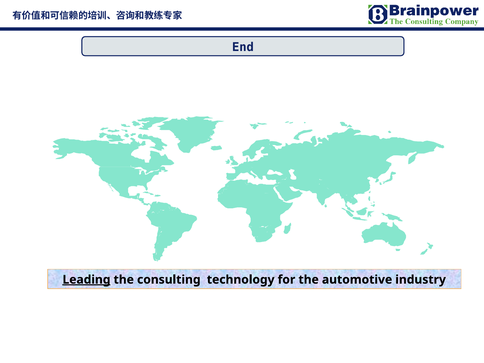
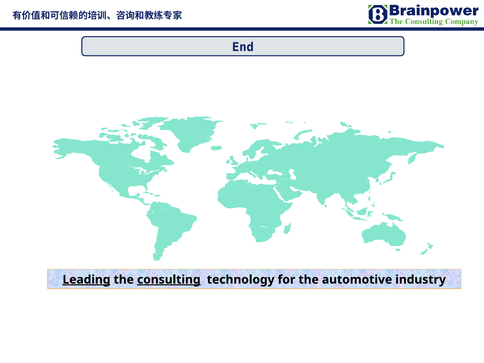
consulting underline: none -> present (169, 280)
